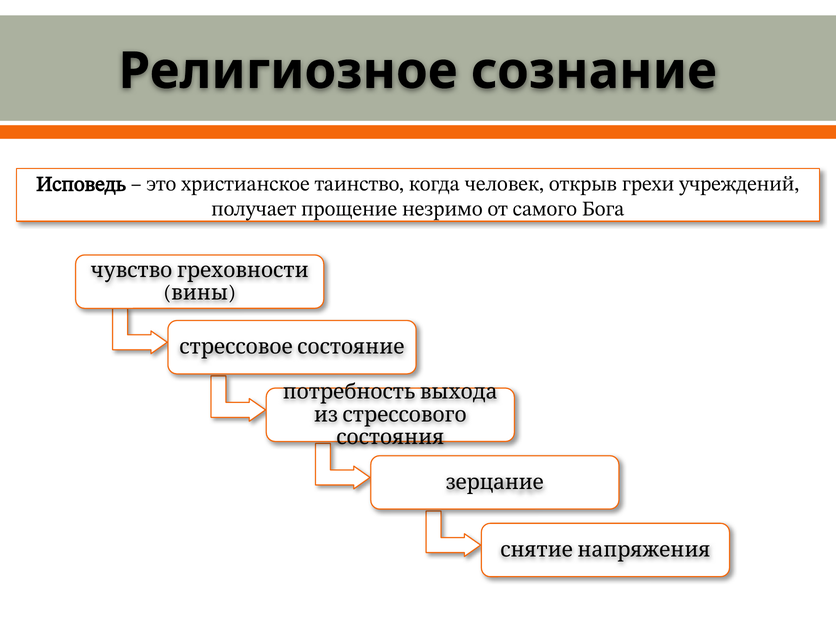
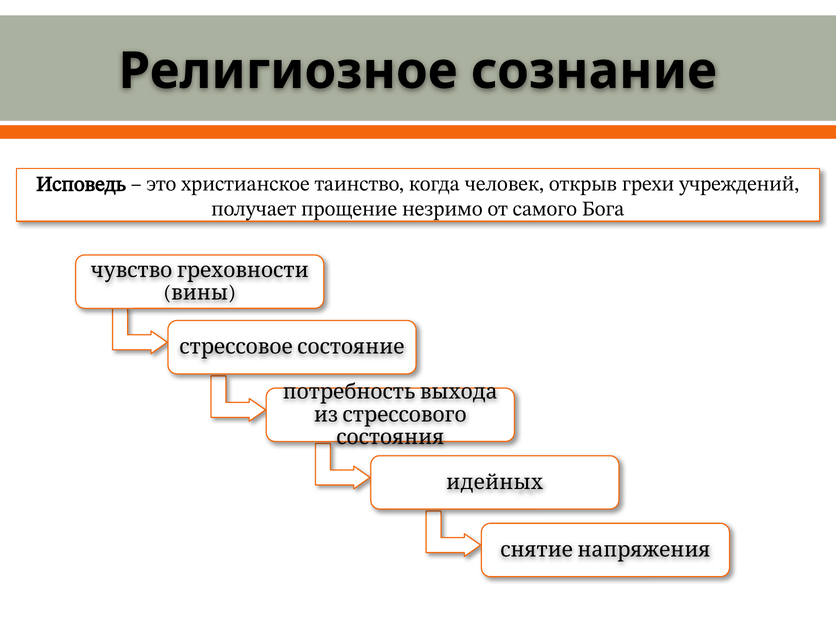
зерцание: зерцание -> идейных (495, 482)
